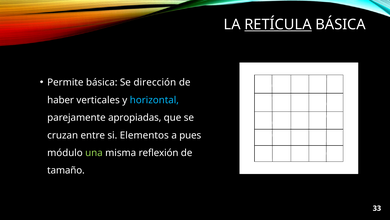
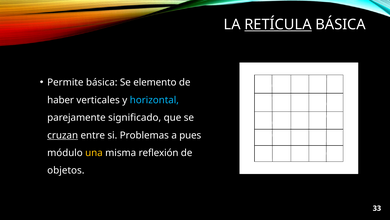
dirección: dirección -> elemento (155, 82)
apropiadas: apropiadas -> significado (135, 117)
cruzan underline: none -> present (63, 135)
Elementos: Elementos -> Problemas (144, 135)
una colour: light green -> yellow (94, 152)
tamaño: tamaño -> objetos (66, 170)
